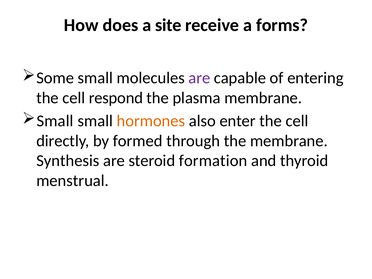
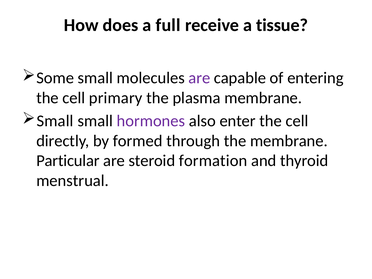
site: site -> full (168, 25)
forms: forms -> tissue (282, 25)
respond: respond -> primary (116, 98)
hormones colour: orange -> purple (151, 121)
Synthesis: Synthesis -> Particular (68, 161)
